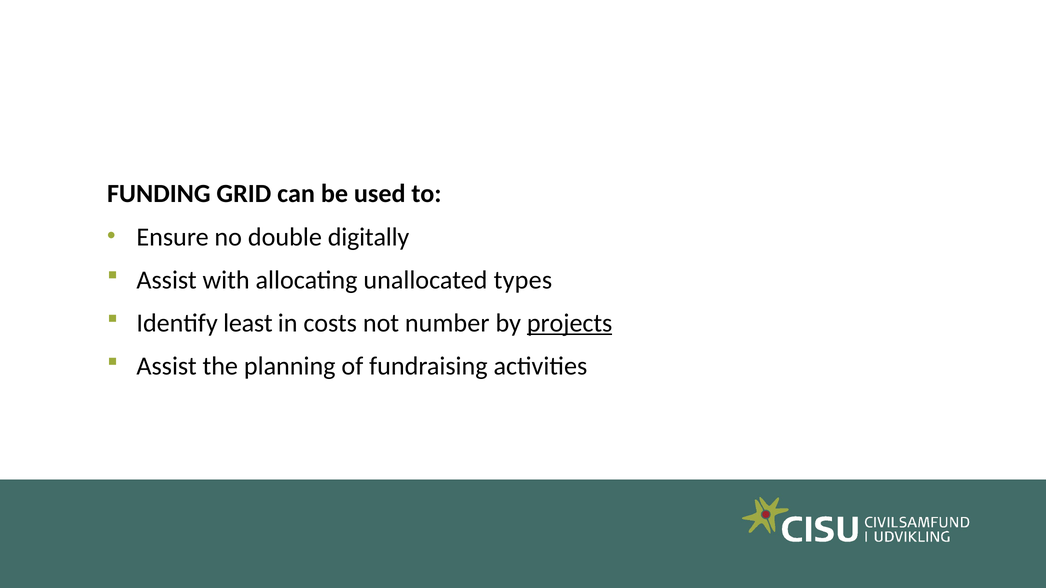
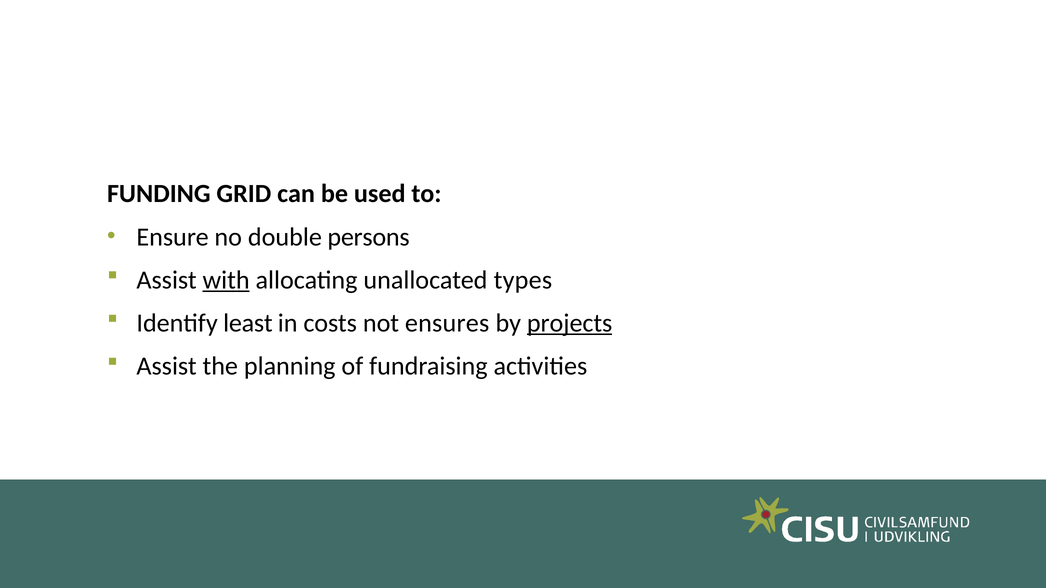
digitally: digitally -> persons (369, 237)
with underline: none -> present (226, 280)
number: number -> ensures (447, 323)
